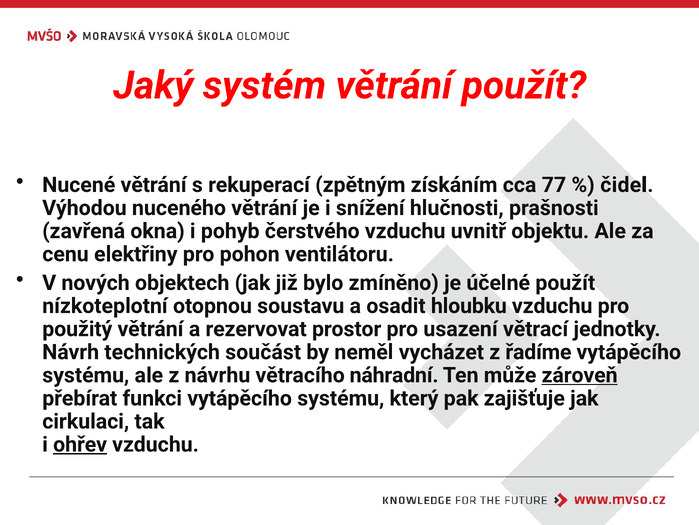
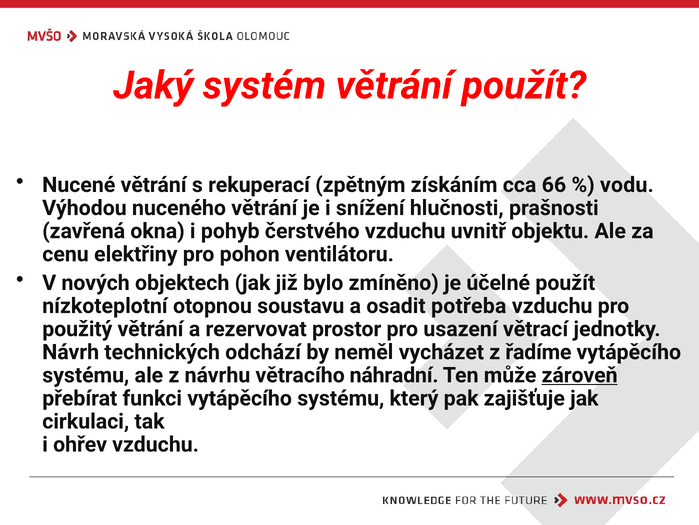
77: 77 -> 66 (554, 185)
čidel: čidel -> vodu (627, 185)
hloubku: hloubku -> potřeba (469, 306)
součást: součást -> odchází (263, 352)
ohřev underline: present -> none (80, 444)
